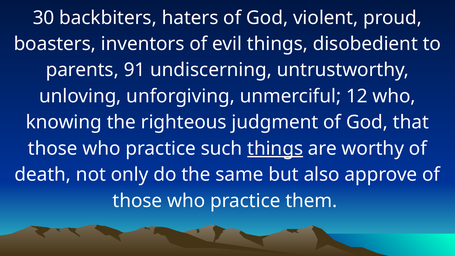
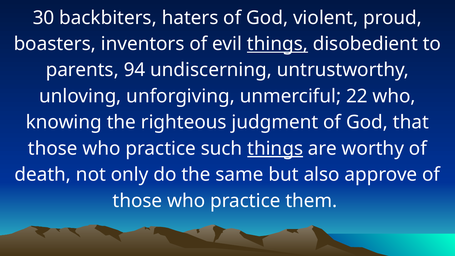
things underline: none -> present (277, 44)
91: 91 -> 94 (135, 70)
12: 12 -> 22 (357, 96)
